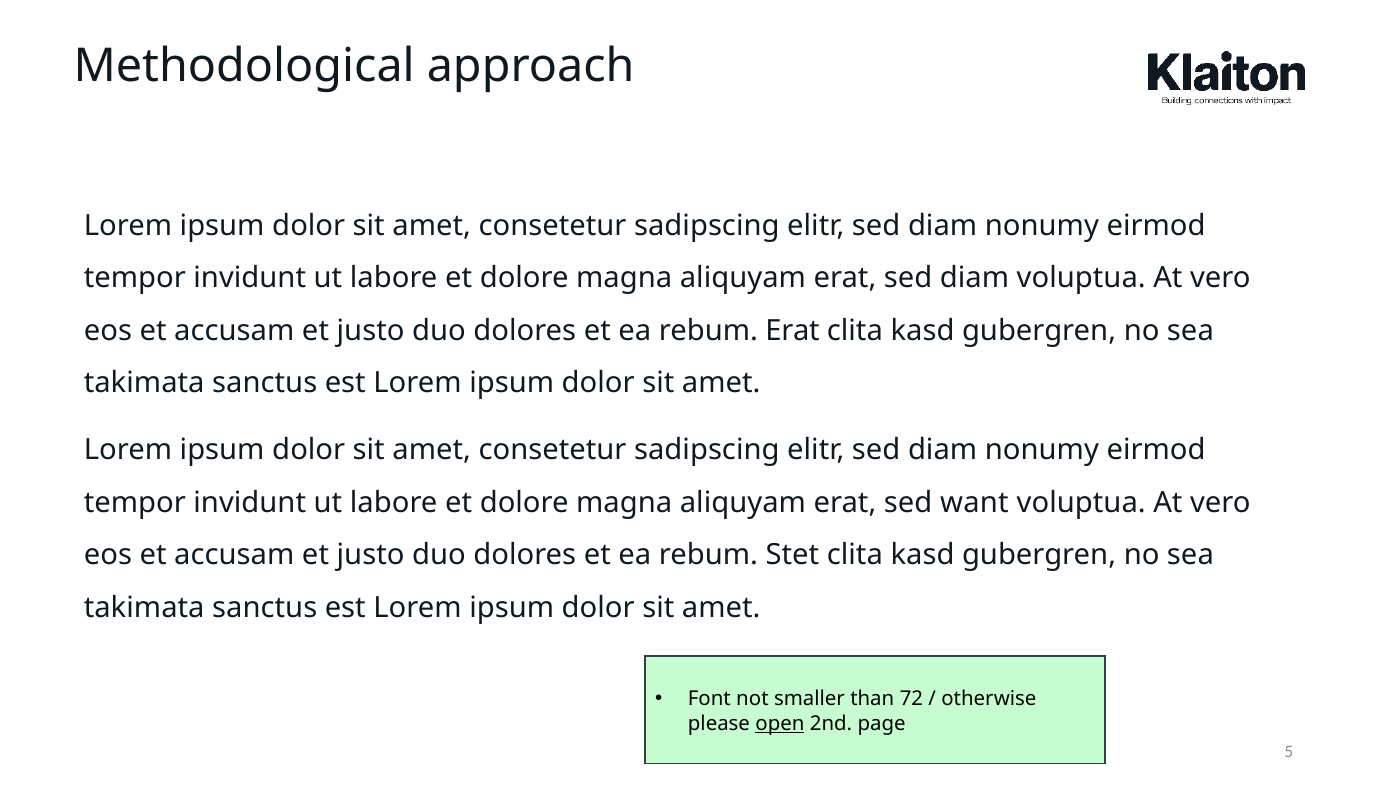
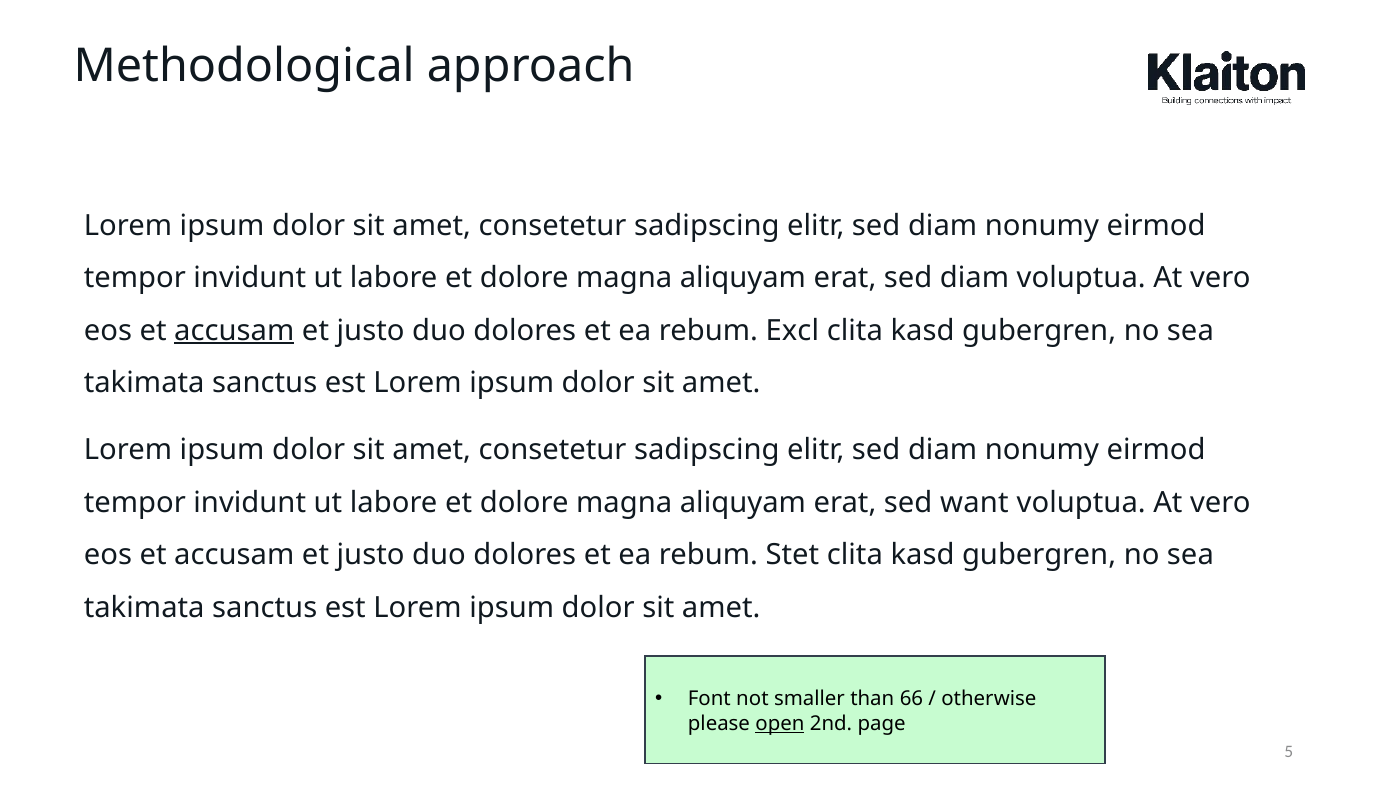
accusam underline: none -> present (234, 331)
rebum Erat: Erat -> Excl (792, 331)
72: 72 -> 66 (911, 699)
